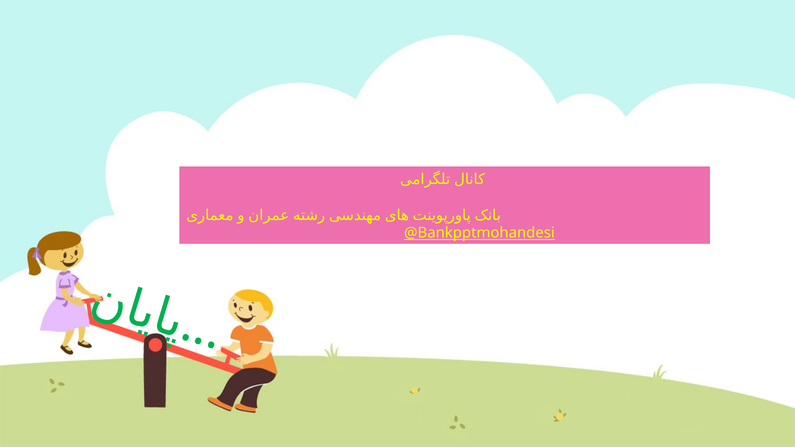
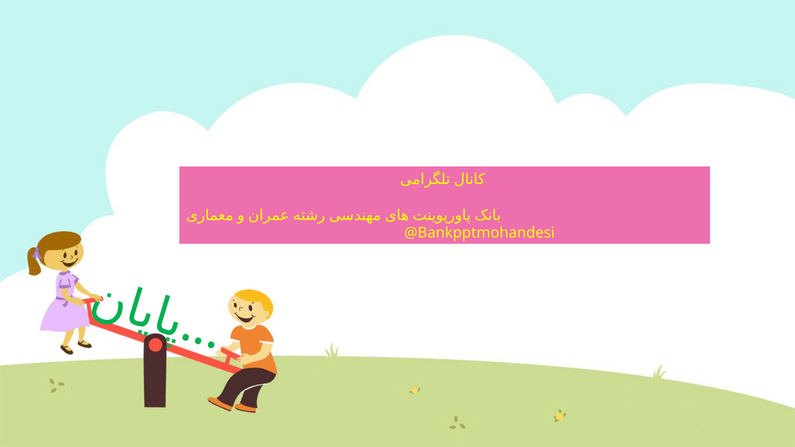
@Bankpptmohandesi underline: present -> none (480, 233)
